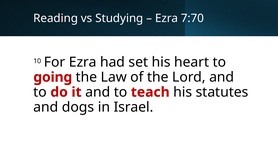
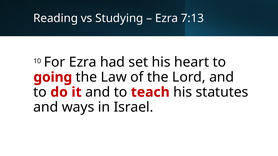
7:70: 7:70 -> 7:13 (192, 18)
dogs: dogs -> ways (78, 107)
